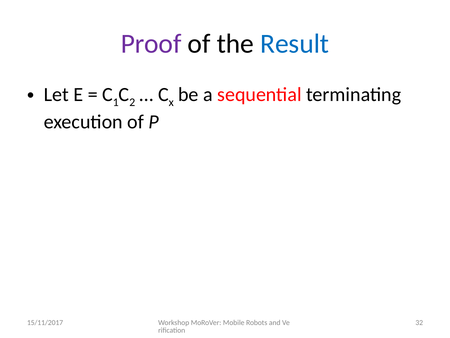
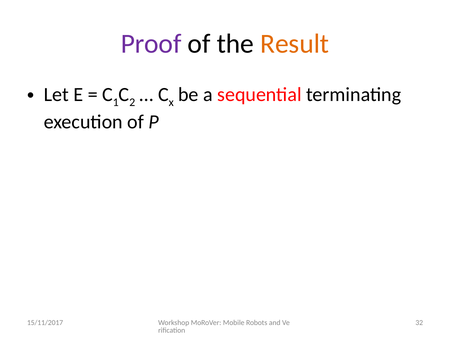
Result colour: blue -> orange (295, 44)
